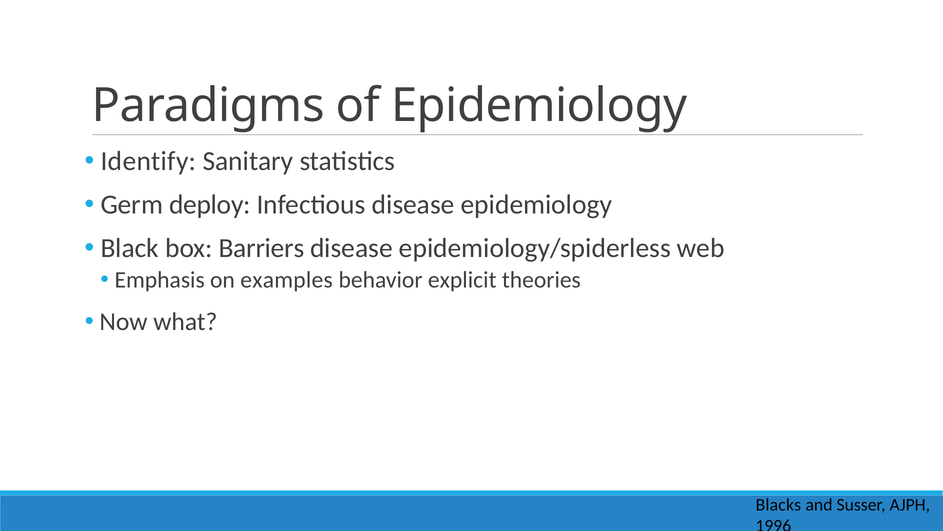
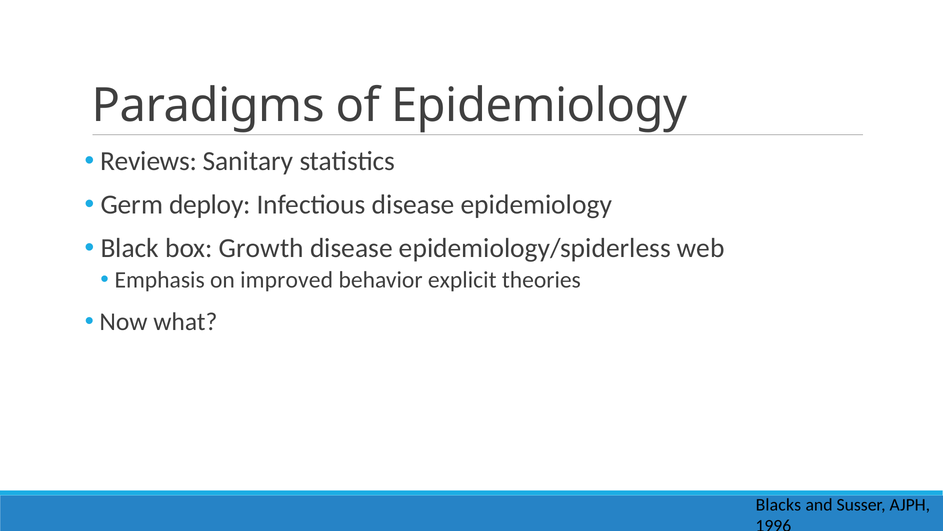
Identify: Identify -> Reviews (149, 161)
Barriers: Barriers -> Growth (261, 248)
examples: examples -> improved (287, 279)
